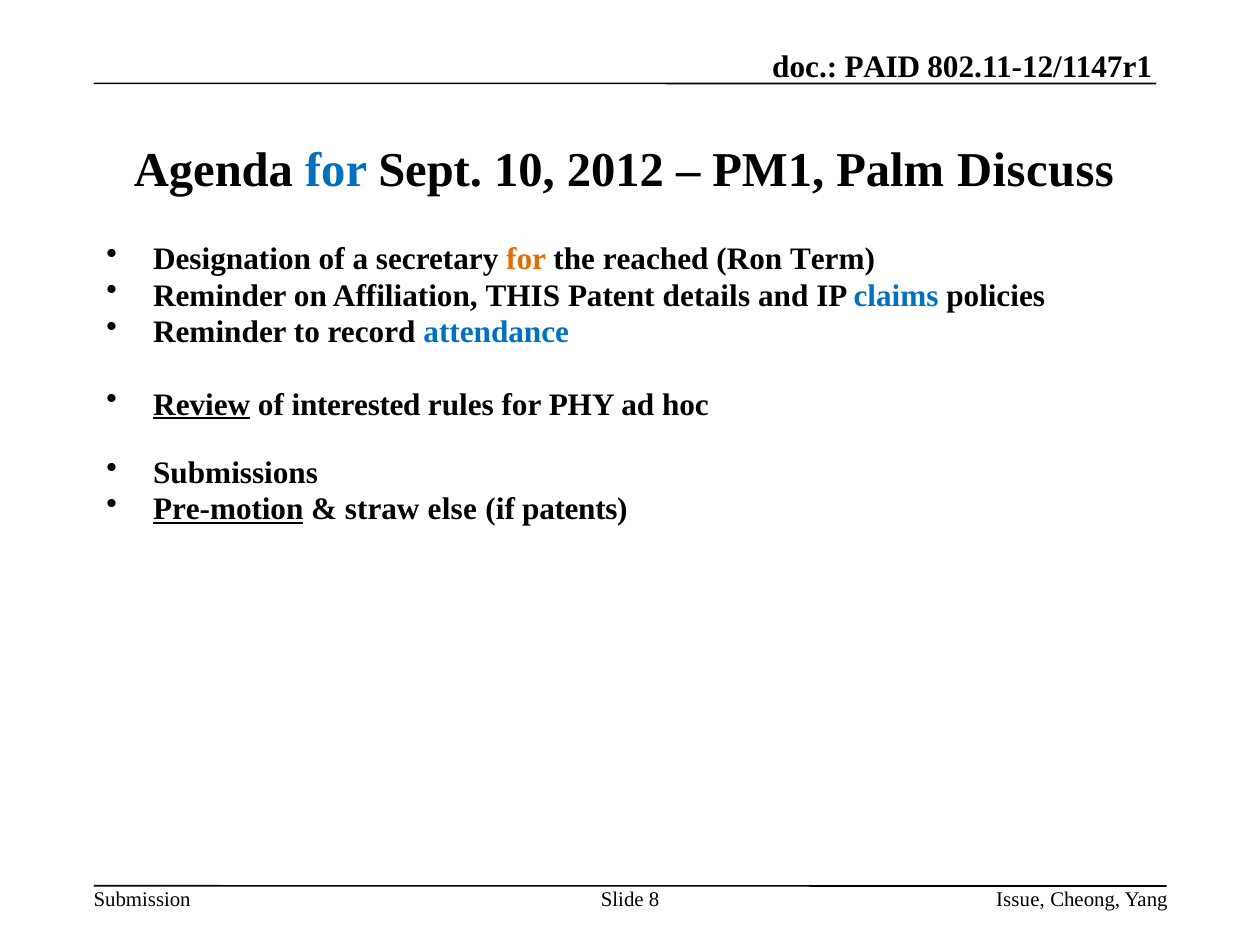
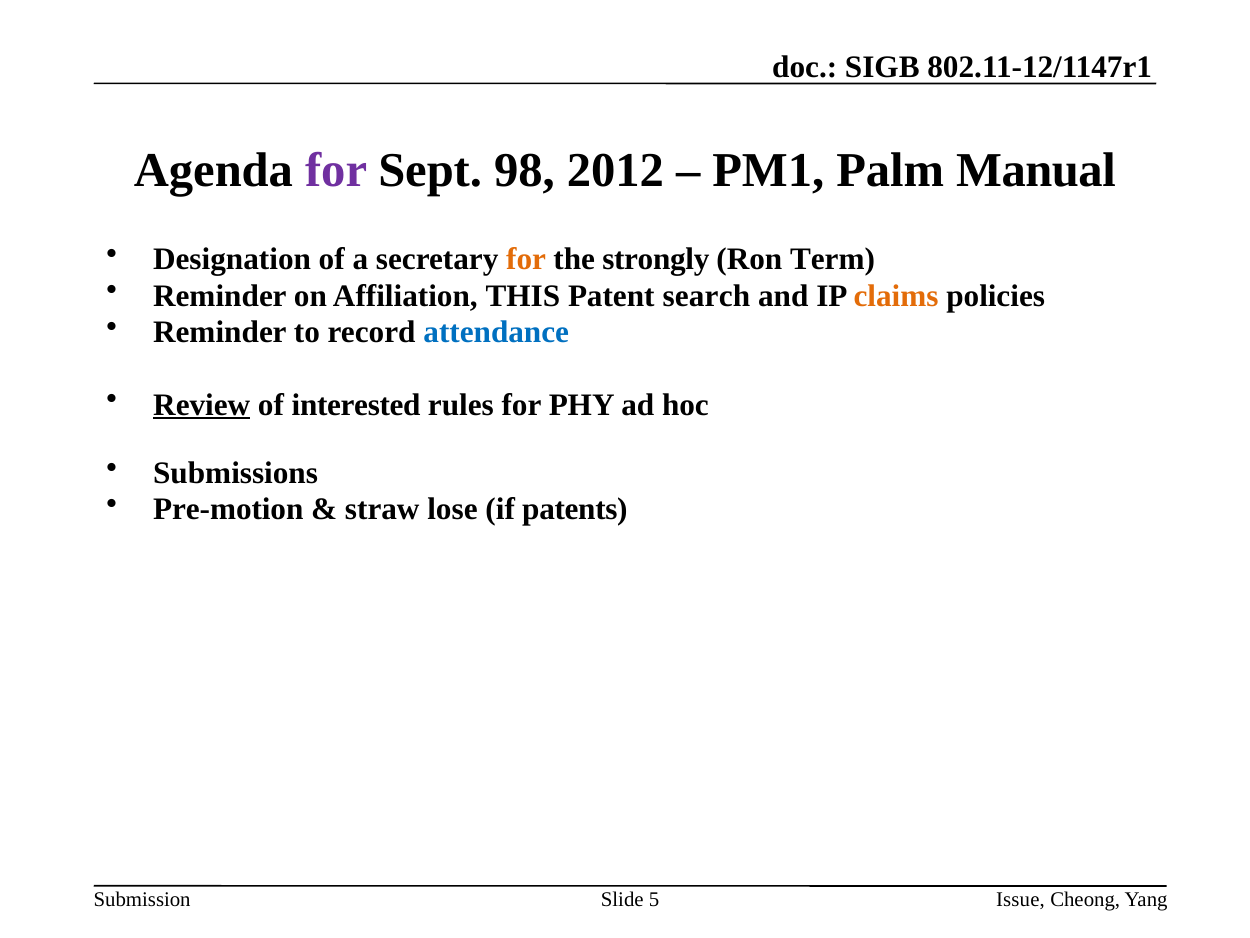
PAID: PAID -> SIGB (882, 67)
for colour: blue -> purple (336, 170)
10: 10 -> 98 (524, 170)
Discuss: Discuss -> Manual (1036, 170)
reached: reached -> strongly (656, 260)
details: details -> search (706, 296)
claims colour: blue -> orange (896, 296)
Pre-motion underline: present -> none (228, 509)
else: else -> lose (452, 509)
8: 8 -> 5 (654, 899)
